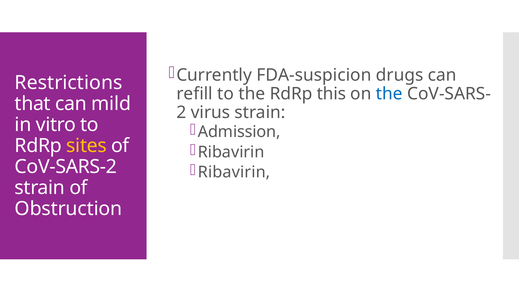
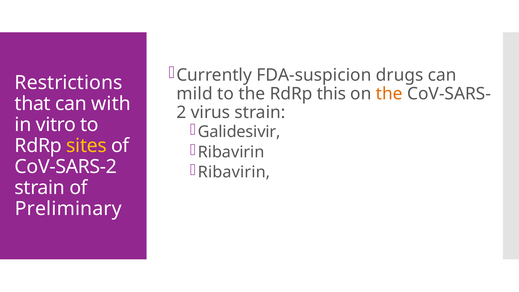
refill: refill -> mild (195, 94)
the colour: blue -> orange (389, 94)
mild: mild -> with (111, 104)
Admission: Admission -> Galidesivir (239, 132)
Obstruction: Obstruction -> Preliminary (68, 209)
